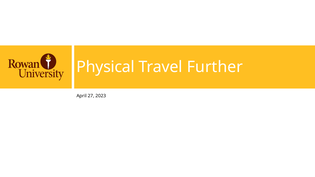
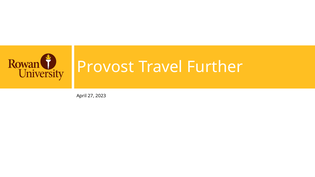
Physical: Physical -> Provost (105, 67)
